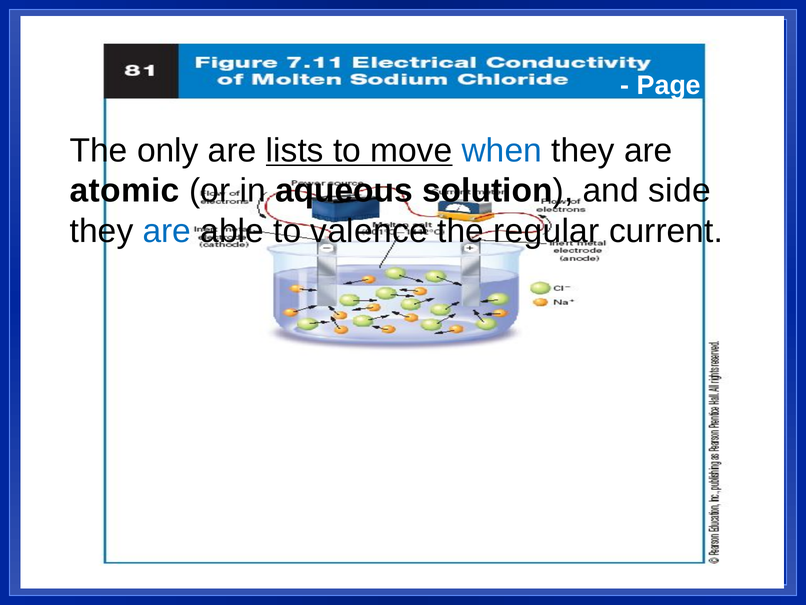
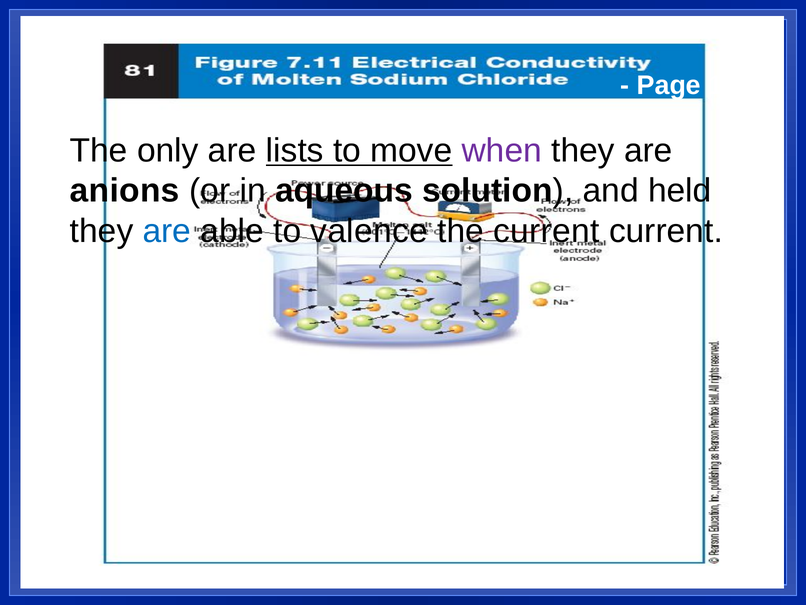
when colour: blue -> purple (502, 150)
atomic: atomic -> anions (125, 191)
side: side -> held (680, 191)
the regular: regular -> current (546, 231)
